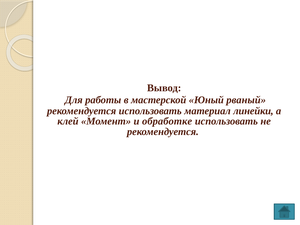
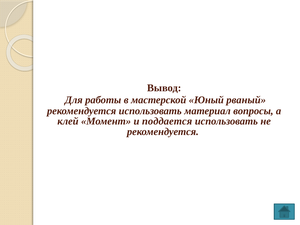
линейки: линейки -> вопросы (253, 111)
обработке: обработке -> поддается (167, 121)
